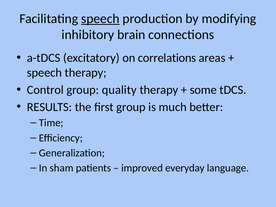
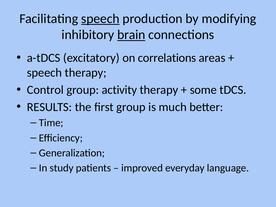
brain underline: none -> present (131, 35)
quality: quality -> activity (119, 90)
sham: sham -> study (62, 168)
